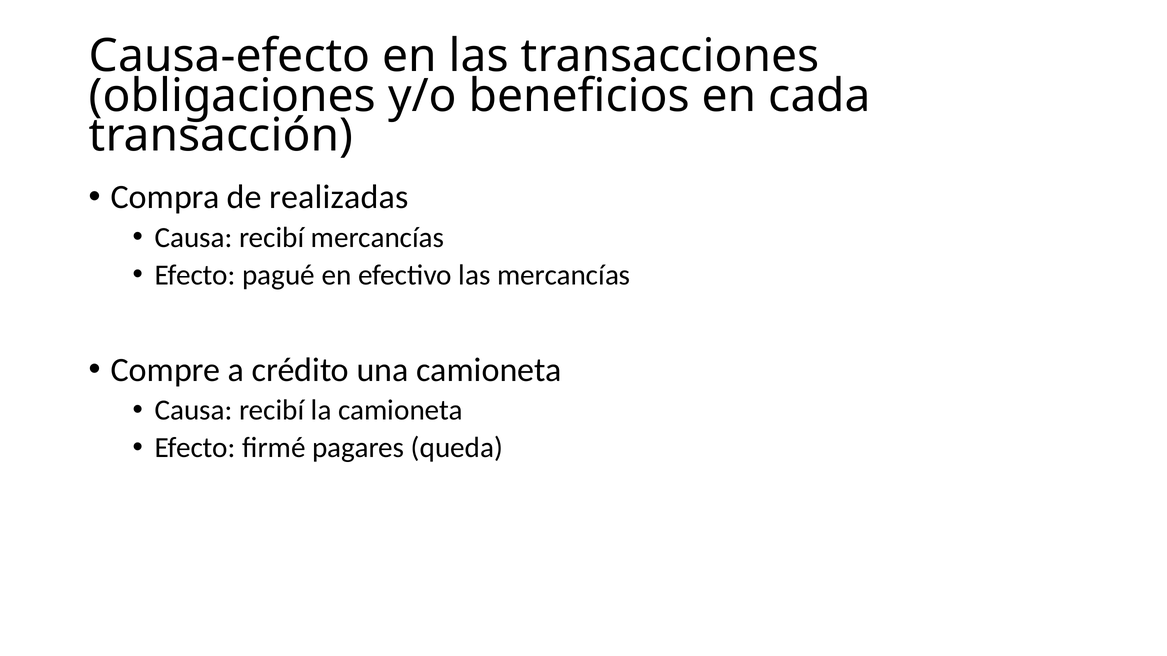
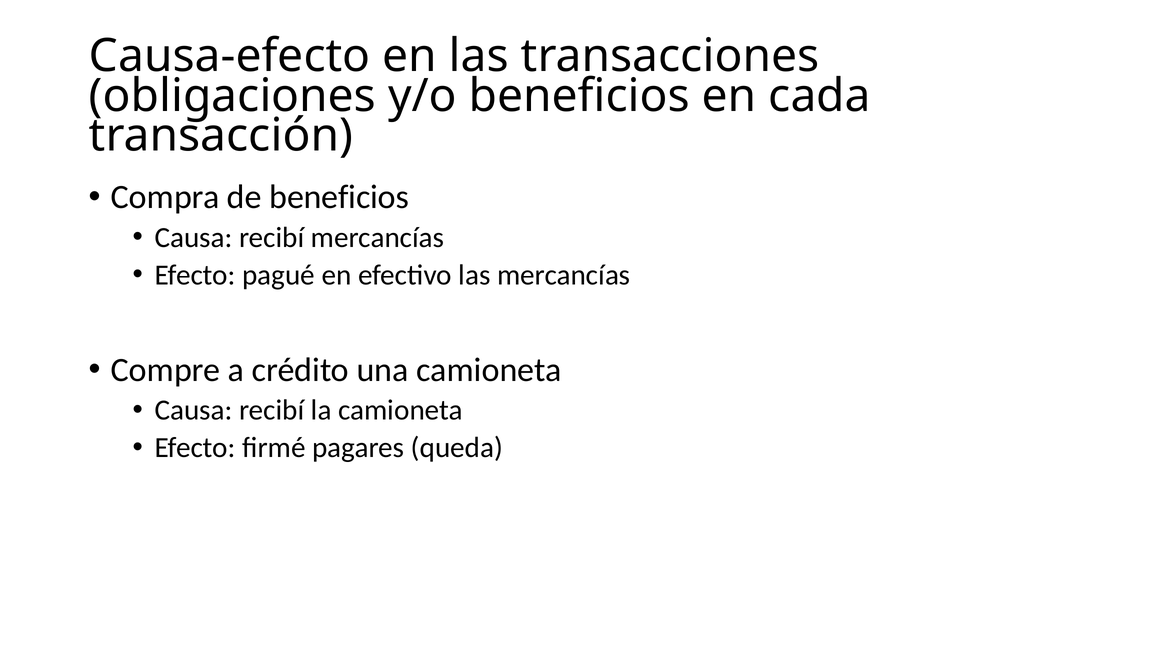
de realizadas: realizadas -> beneficios (339, 197)
